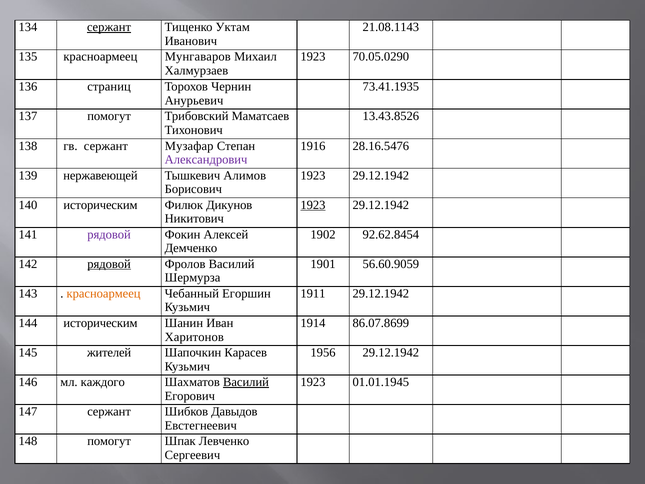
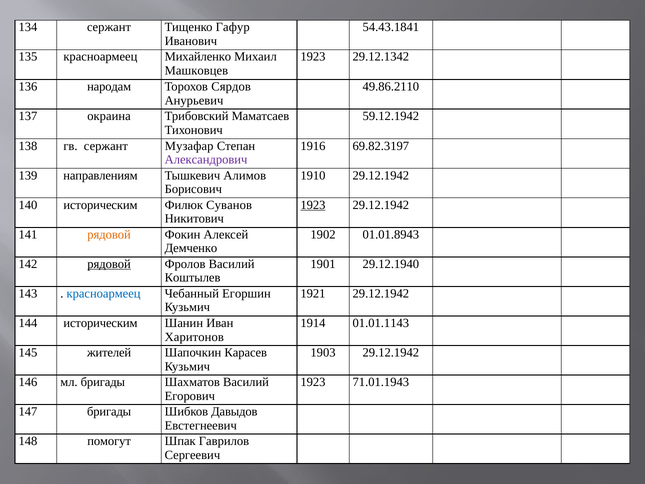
сержант underline: present -> none (109, 27)
Уктам: Уктам -> Гафур (233, 27)
21.08.1143: 21.08.1143 -> 54.43.1841 (391, 27)
Мунгаваров: Мунгаваров -> Михайленко (198, 57)
70.05.0290: 70.05.0290 -> 29.12.1342 (381, 57)
Халмурзаев: Халмурзаев -> Машковцев (196, 71)
страниц: страниц -> народам (109, 86)
Чернин: Чернин -> Сярдов (231, 86)
73.41.1935: 73.41.1935 -> 49.86.2110 (391, 86)
137 помогут: помогут -> окраина (109, 116)
13.43.8526: 13.43.8526 -> 59.12.1942 (391, 116)
28.16.5476: 28.16.5476 -> 69.82.3197 (381, 146)
нержавеющей: нержавеющей -> направлениям (100, 175)
1923: 1923 -> 1910 (313, 175)
Дикунов: Дикунов -> Суванов (229, 205)
рядовой colour: purple -> orange (109, 234)
92.62.8454: 92.62.8454 -> 01.01.8943 (391, 234)
56.60.9059: 56.60.9059 -> 29.12.1940 (391, 264)
Шермурза: Шермурза -> Коштылев (193, 278)
красноармеец colour: orange -> blue (104, 293)
1911: 1911 -> 1921 (313, 293)
86.07.8699: 86.07.8699 -> 01.01.1143 (381, 323)
1956: 1956 -> 1903 (323, 352)
мл каждого: каждого -> бригады (103, 382)
Василий underline: present -> none (246, 382)
01.01.1945: 01.01.1945 -> 71.01.1943 (381, 382)
147 сержант: сержант -> бригады (109, 411)
Левченко: Левченко -> Гаврилов (224, 441)
